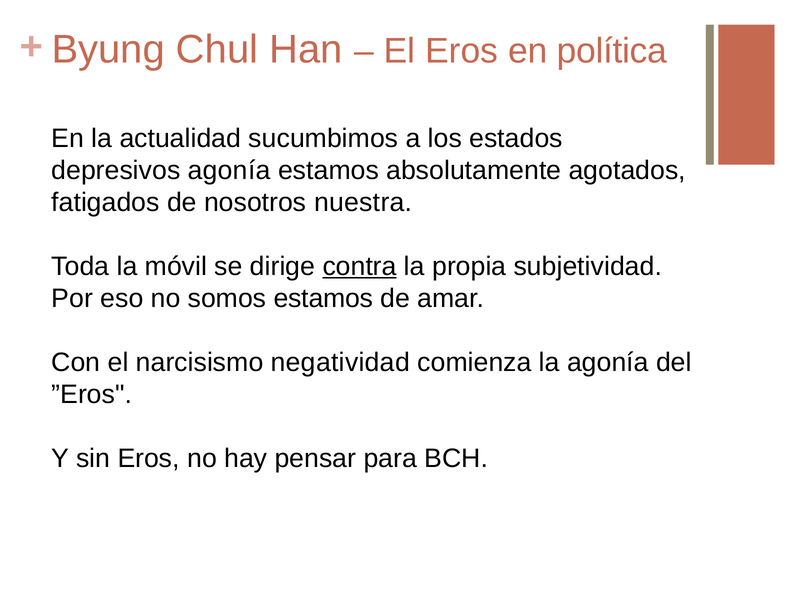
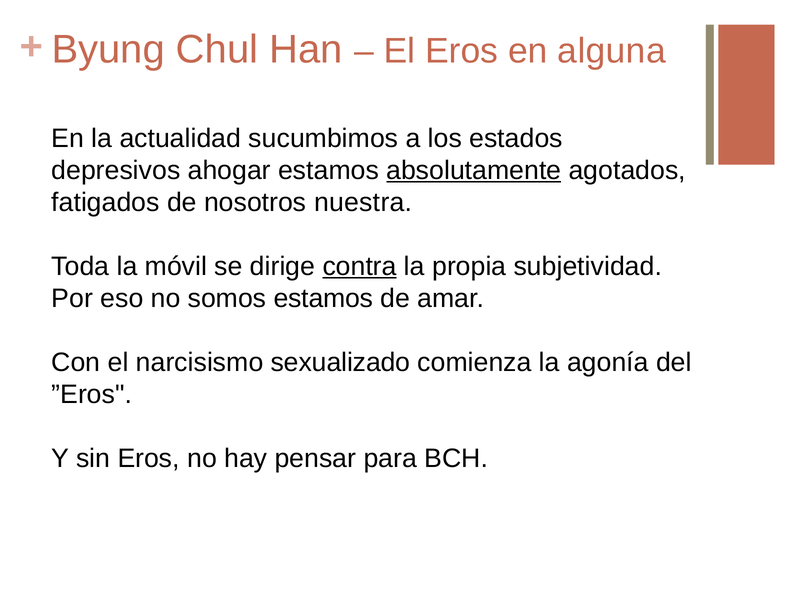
política: política -> alguna (612, 51)
depresivos agonía: agonía -> ahogar (229, 170)
absolutamente underline: none -> present (474, 170)
negatividad: negatividad -> sexualizado (341, 362)
